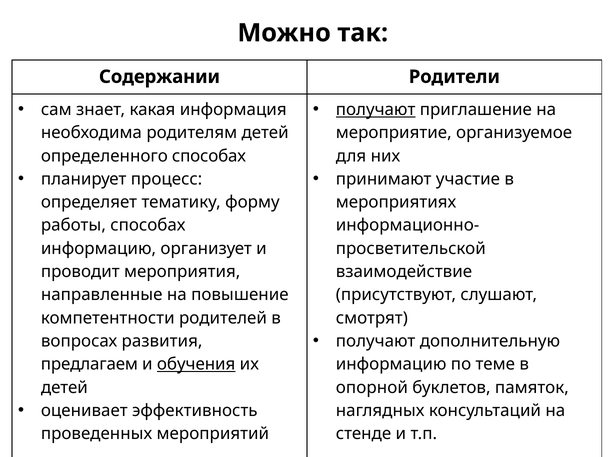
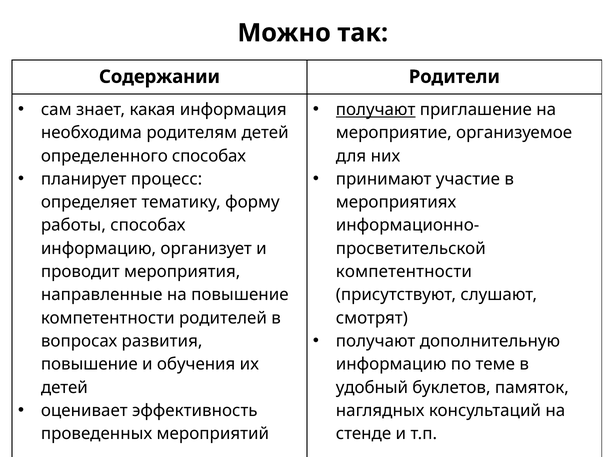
взаимодействие: взаимодействие -> компетентности (404, 272)
предлагаем: предлагаем -> повышение (89, 364)
обучения underline: present -> none (196, 364)
опорной: опорной -> удобный (372, 387)
